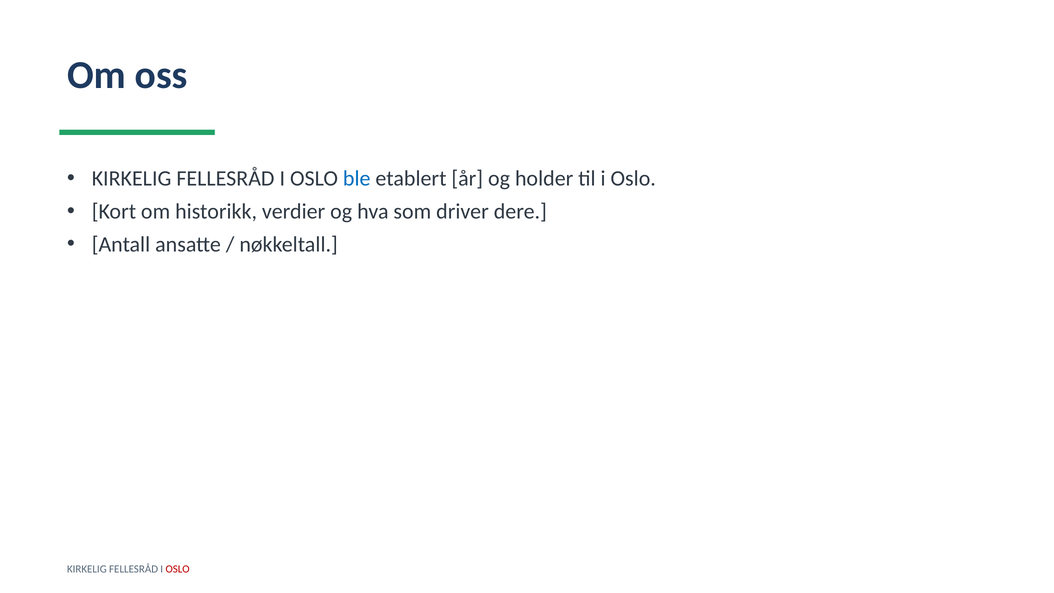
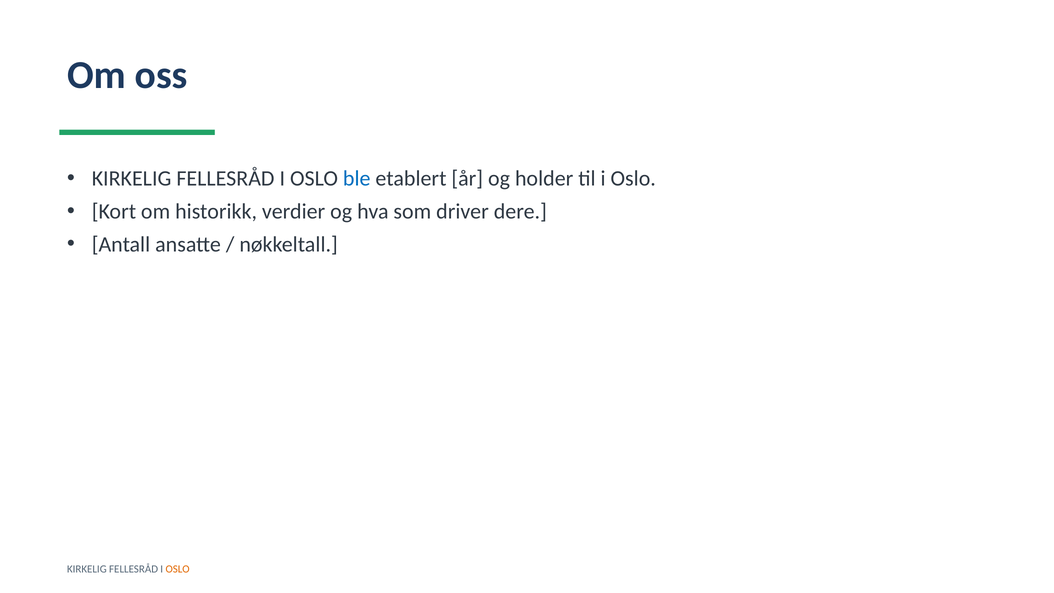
OSLO colour: red -> orange (178, 569)
